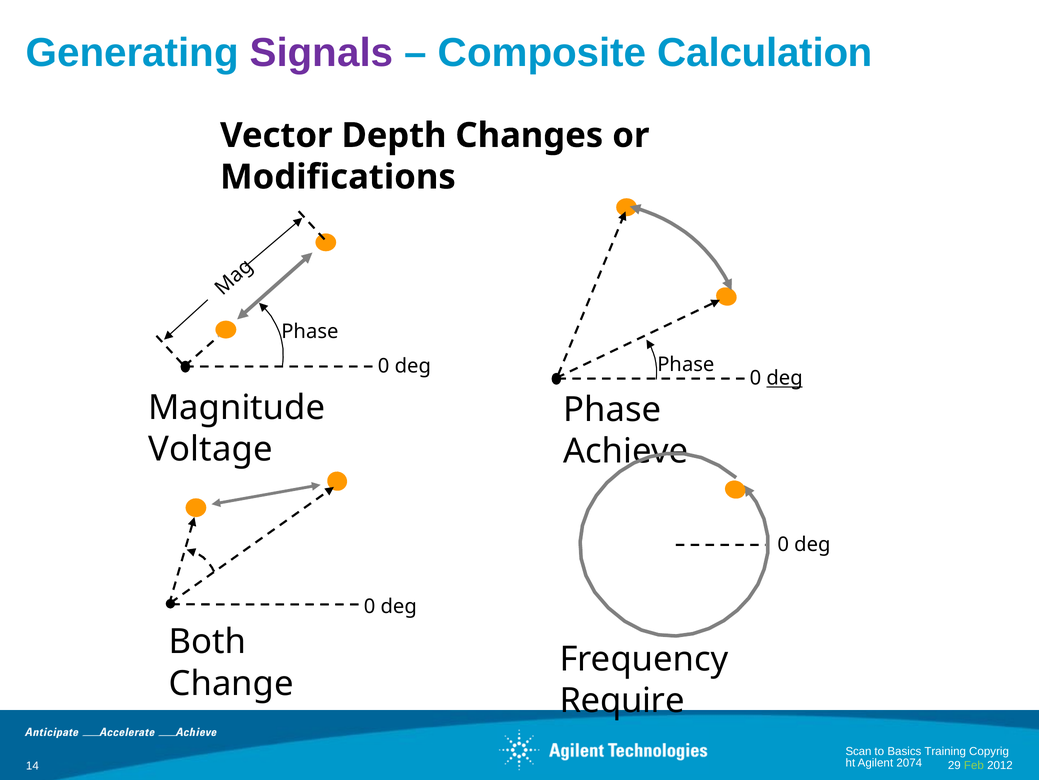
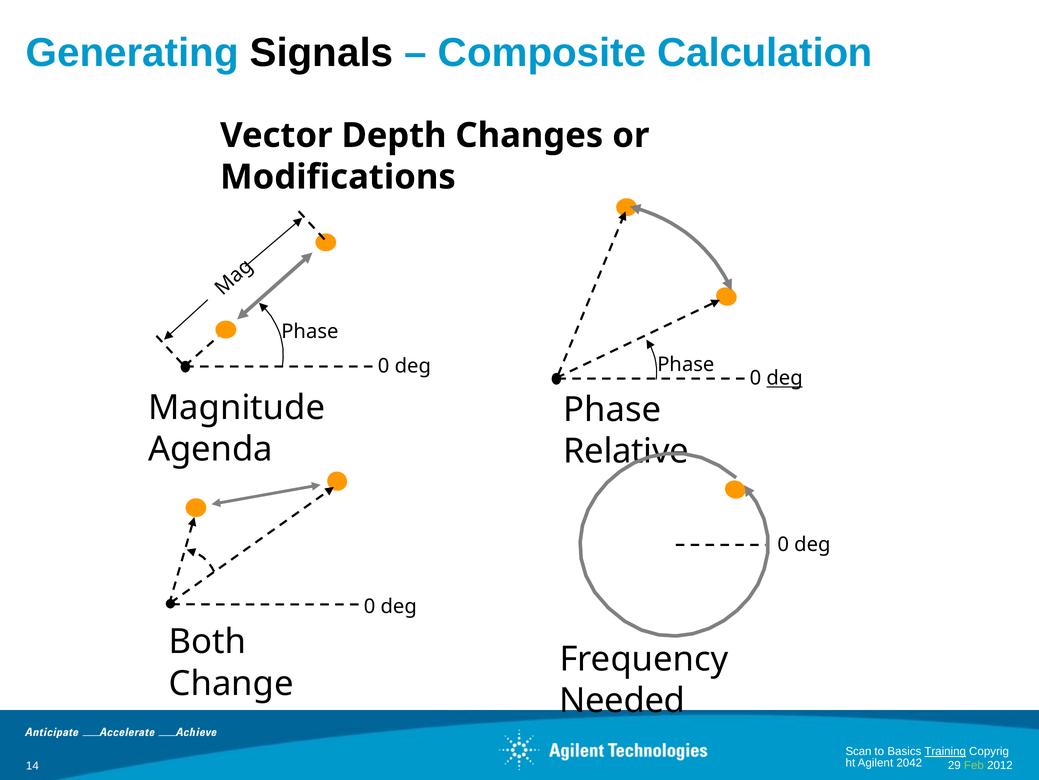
Signals colour: purple -> black (321, 53)
Voltage: Voltage -> Agenda (210, 449)
Achieve: Achieve -> Relative (626, 451)
Require: Require -> Needed (622, 700)
Training underline: none -> present (945, 751)
2074: 2074 -> 2042 (909, 762)
